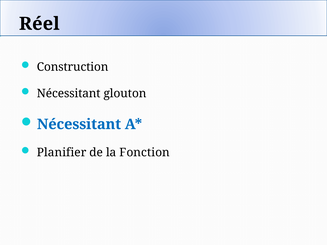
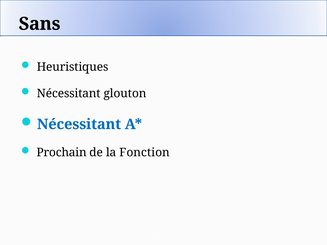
Réel: Réel -> Sans (40, 24)
Construction: Construction -> Heuristiques (73, 67)
Planifier: Planifier -> Prochain (62, 153)
